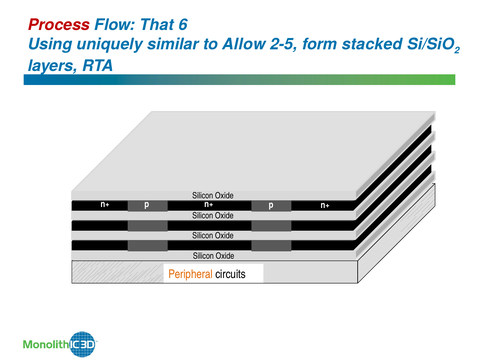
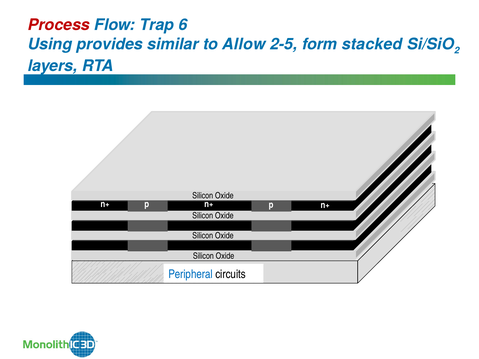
That: That -> Trap (157, 25)
uniquely: uniquely -> provides (110, 44)
Peripheral colour: orange -> blue (191, 274)
